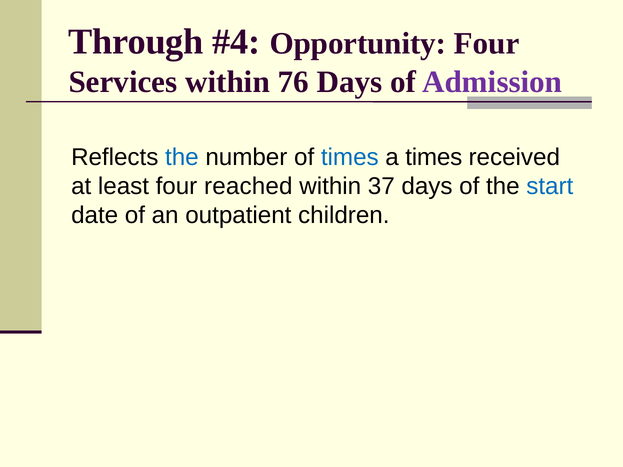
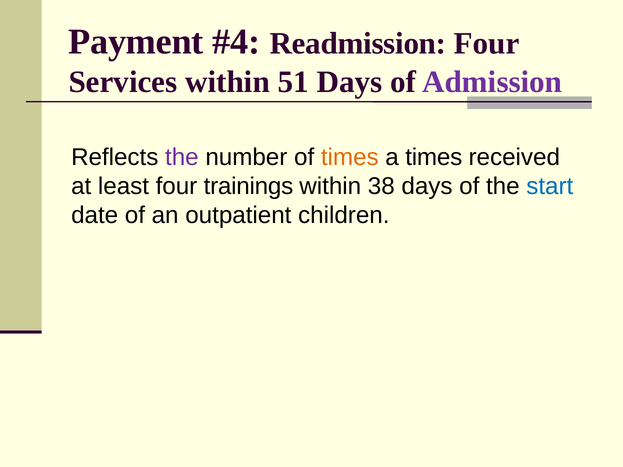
Through: Through -> Payment (136, 42)
Opportunity: Opportunity -> Readmission (358, 43)
76: 76 -> 51 (293, 82)
the colour: blue -> purple (182, 157)
times colour: blue -> orange (350, 157)
reached: reached -> trainings (248, 186)
37: 37 -> 38 (381, 186)
